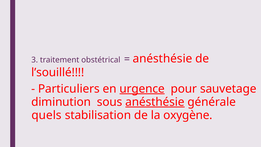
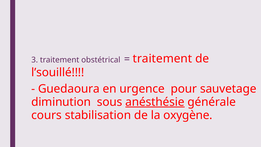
anésthésie: anésthésie -> traitement (162, 59)
Particuliers: Particuliers -> Guedaoura (69, 89)
urgence underline: present -> none (142, 89)
quels: quels -> cours (47, 115)
